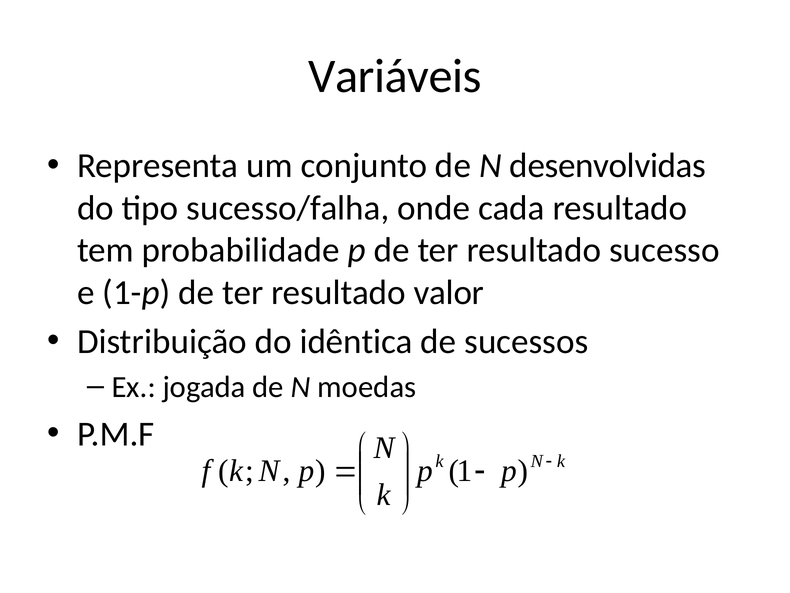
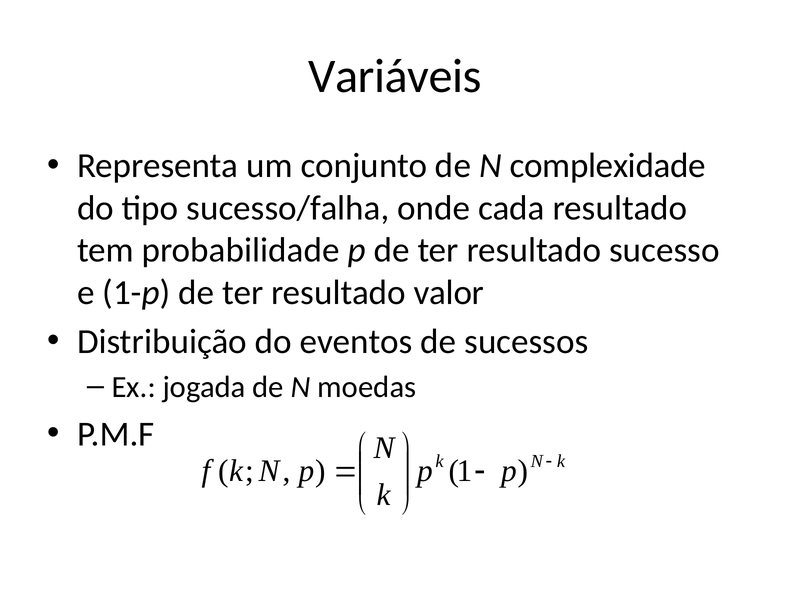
desenvolvidas: desenvolvidas -> complexidade (608, 166)
idêntica: idêntica -> eventos (356, 341)
